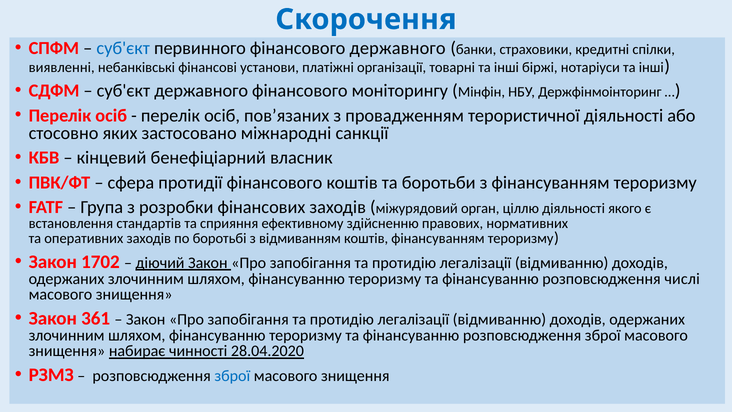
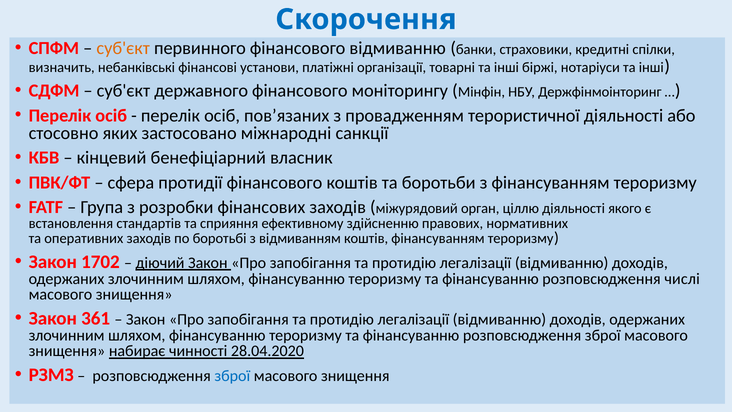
суб'єкт colour: blue -> orange (123, 48)
фінансового державного: державного -> відмиванню (398, 48)
виявленні: виявленні -> визначить (62, 67)
